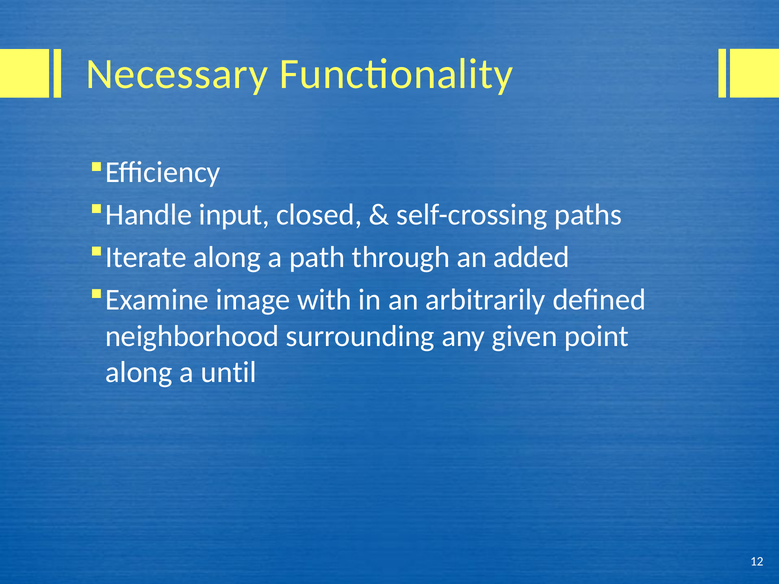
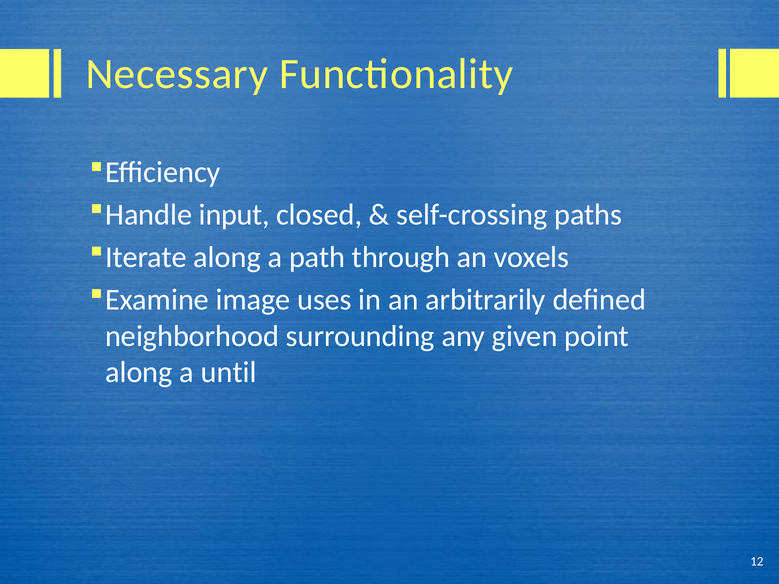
added: added -> voxels (531, 257)
with: with -> uses (325, 300)
